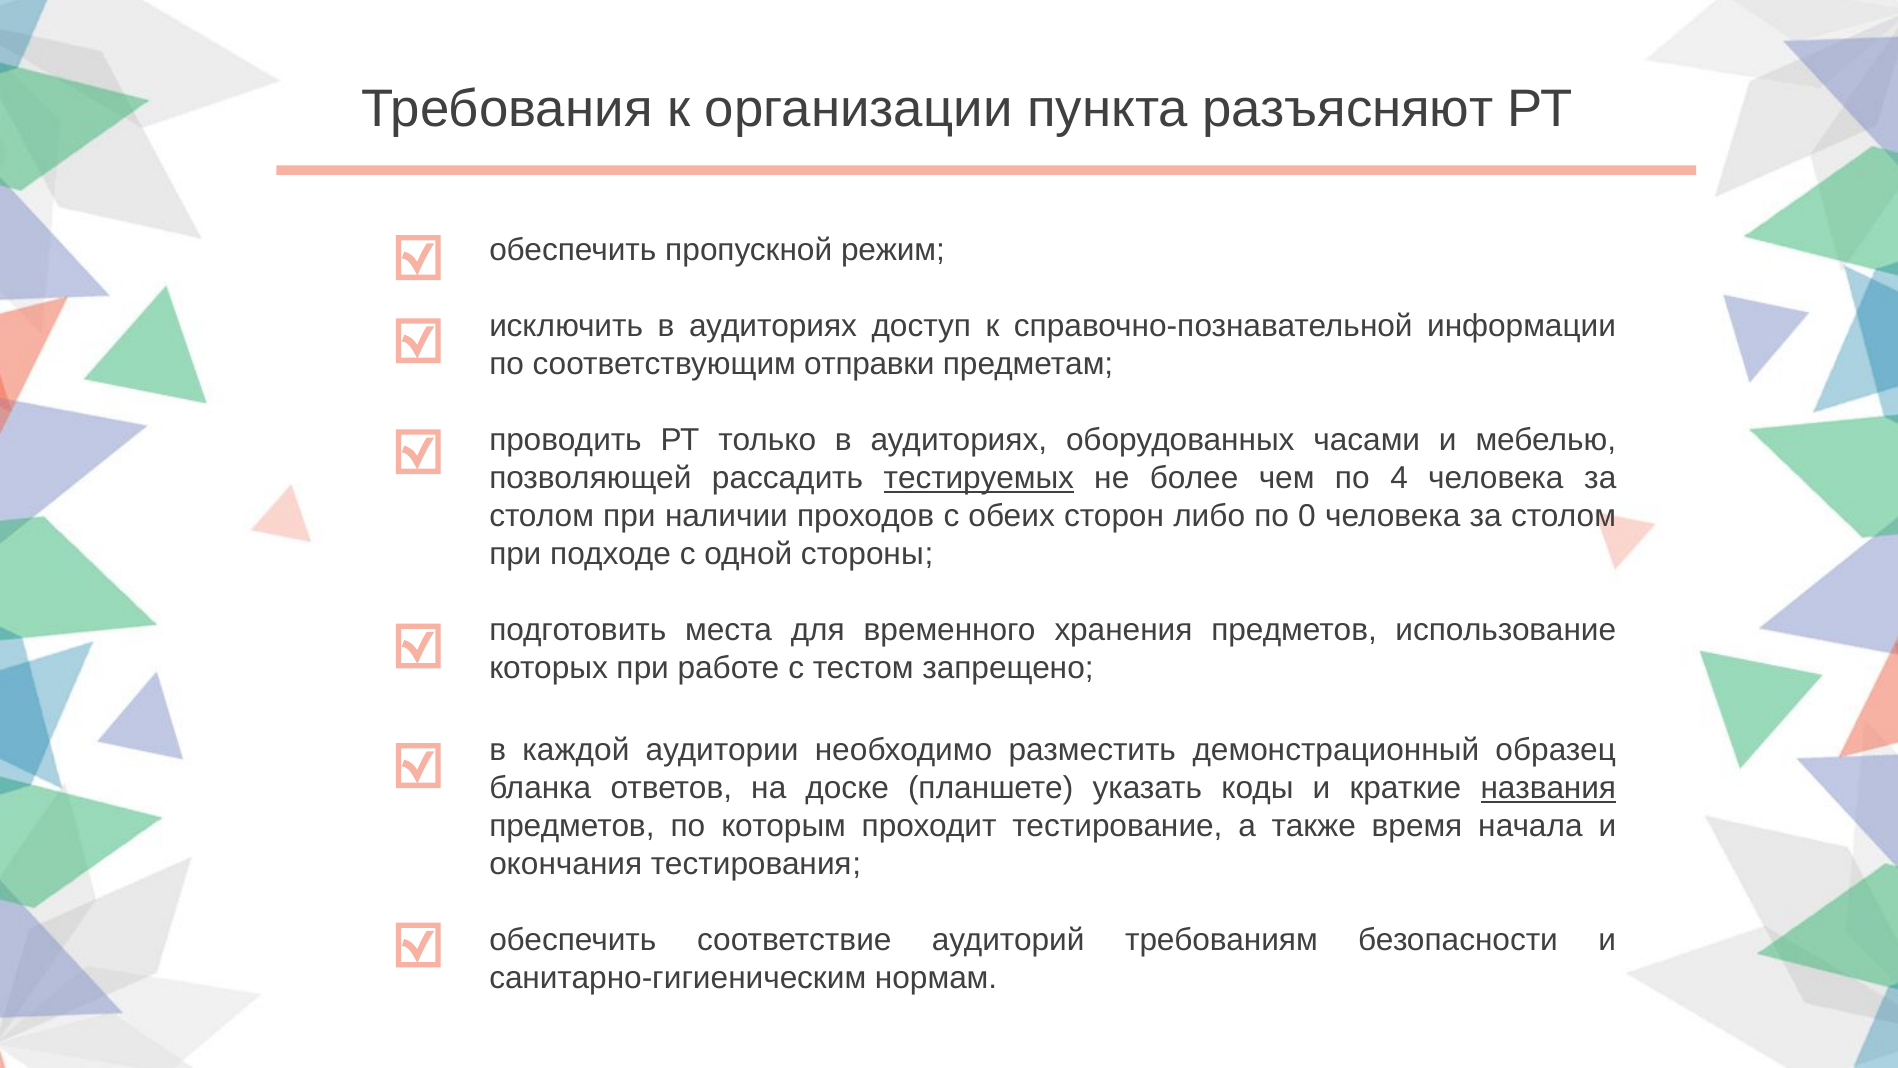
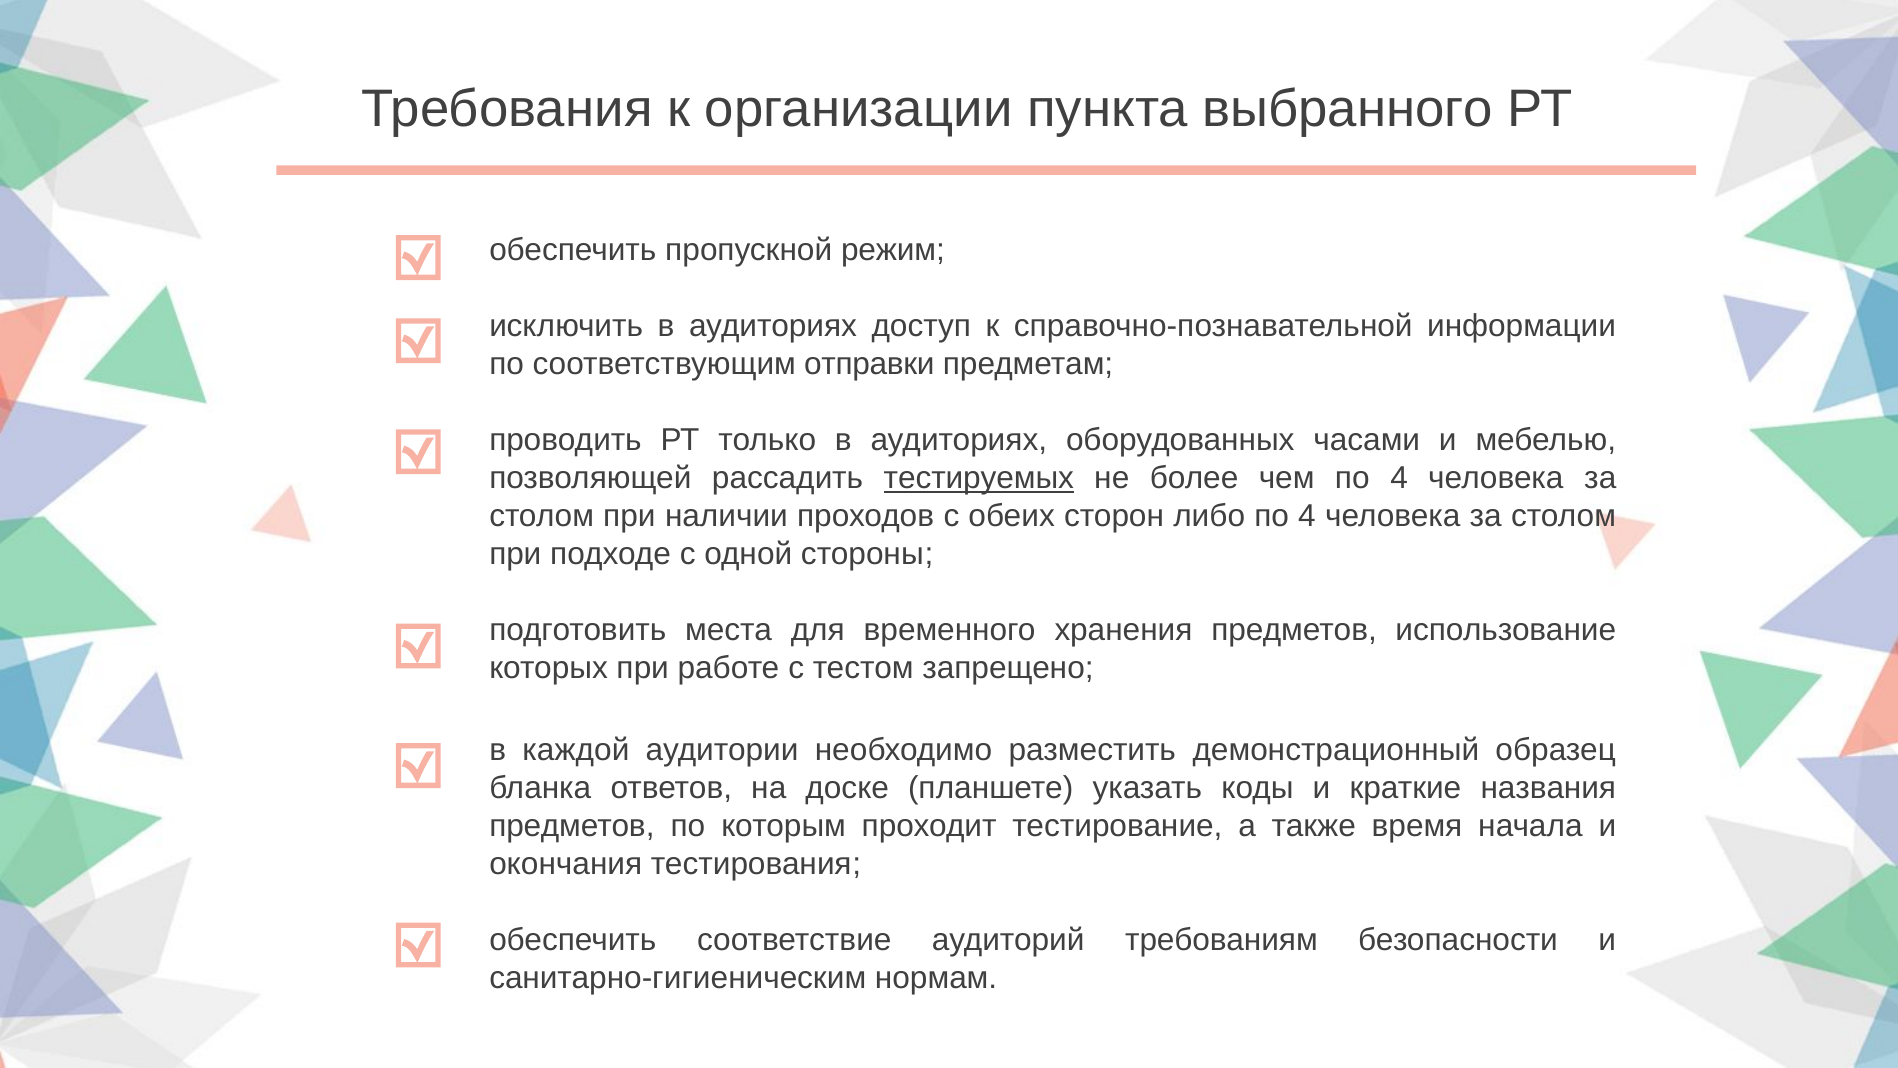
разъясняют: разъясняют -> выбранного (1348, 109)
либо по 0: 0 -> 4 (1307, 516)
названия underline: present -> none (1548, 788)
